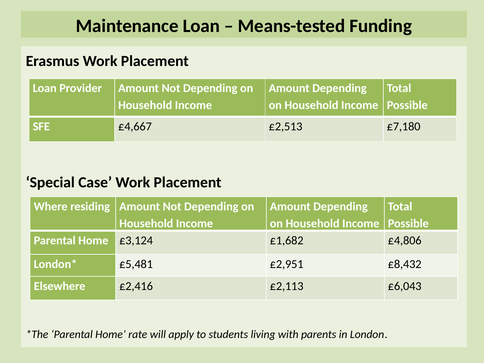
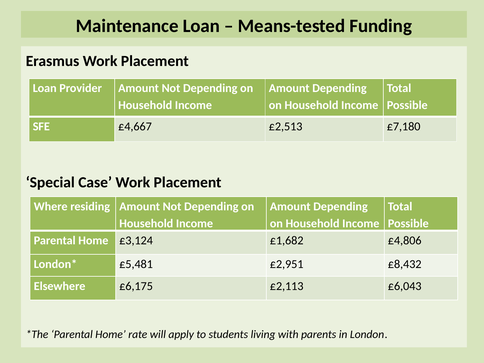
£2,416: £2,416 -> £6,175 (136, 286)
